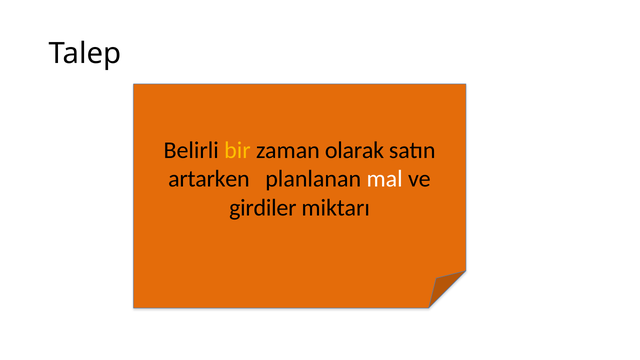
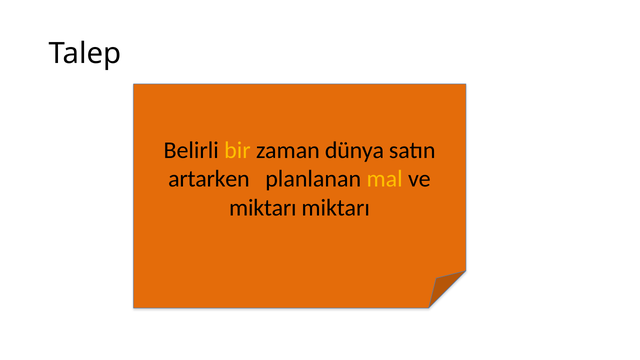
olarak: olarak -> dünya (354, 150)
mal colour: white -> yellow (385, 179)
girdiler: girdiler -> miktarı (263, 208)
